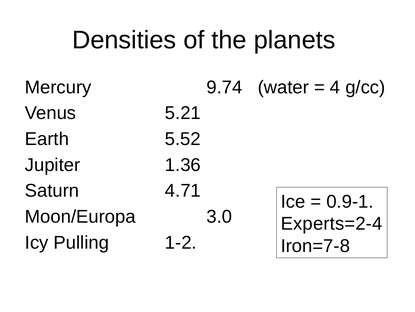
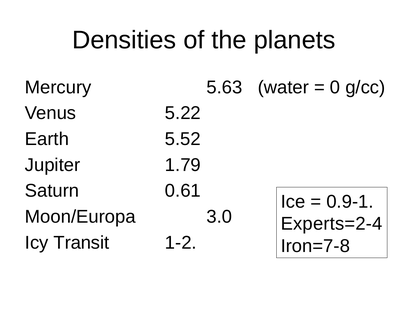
9.74: 9.74 -> 5.63 (224, 87)
4: 4 -> 0 (335, 87)
5.21: 5.21 -> 5.22 (183, 113)
1.36: 1.36 -> 1.79 (183, 165)
4.71: 4.71 -> 0.61 (183, 190)
Pulling: Pulling -> Transit (81, 242)
